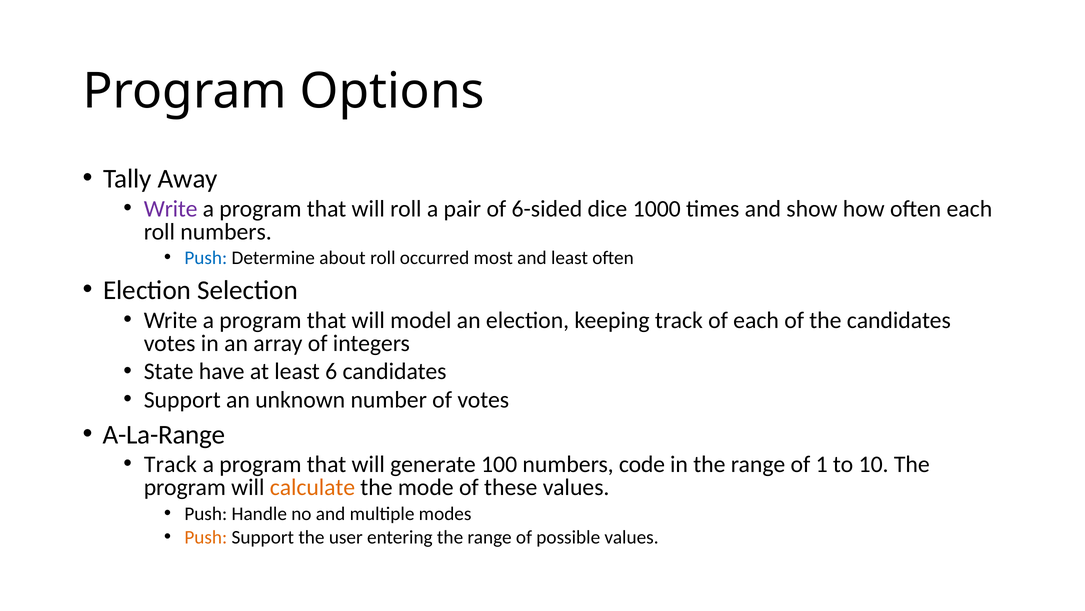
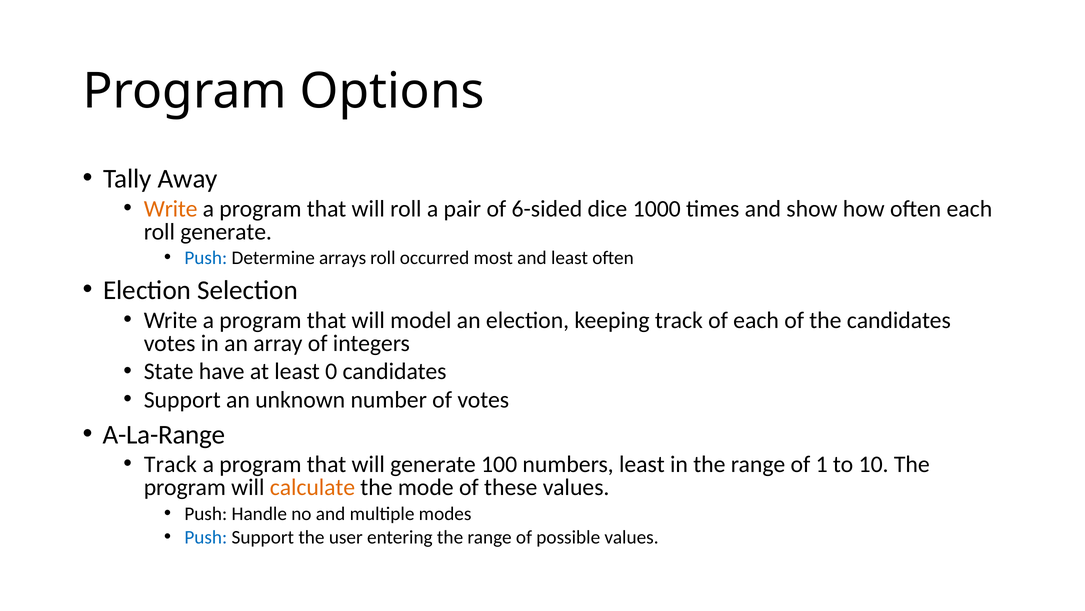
Write colour: purple -> orange (171, 209)
roll numbers: numbers -> generate (226, 232)
about: about -> arrays (343, 258)
6: 6 -> 0 (331, 371)
numbers code: code -> least (642, 464)
Push colour: orange -> blue (206, 537)
